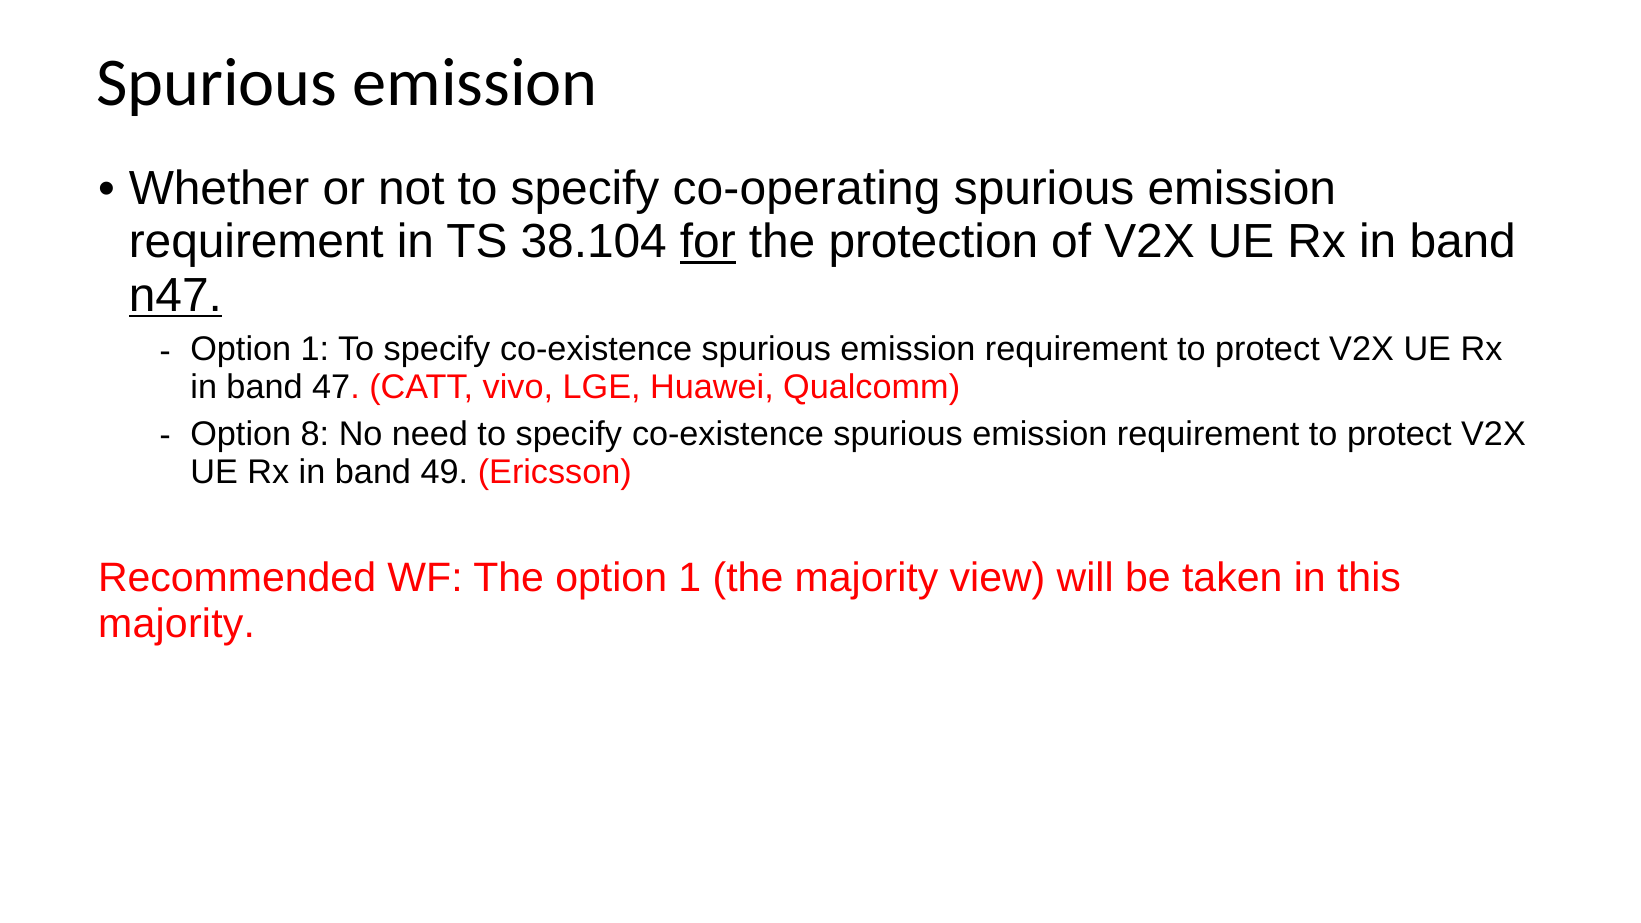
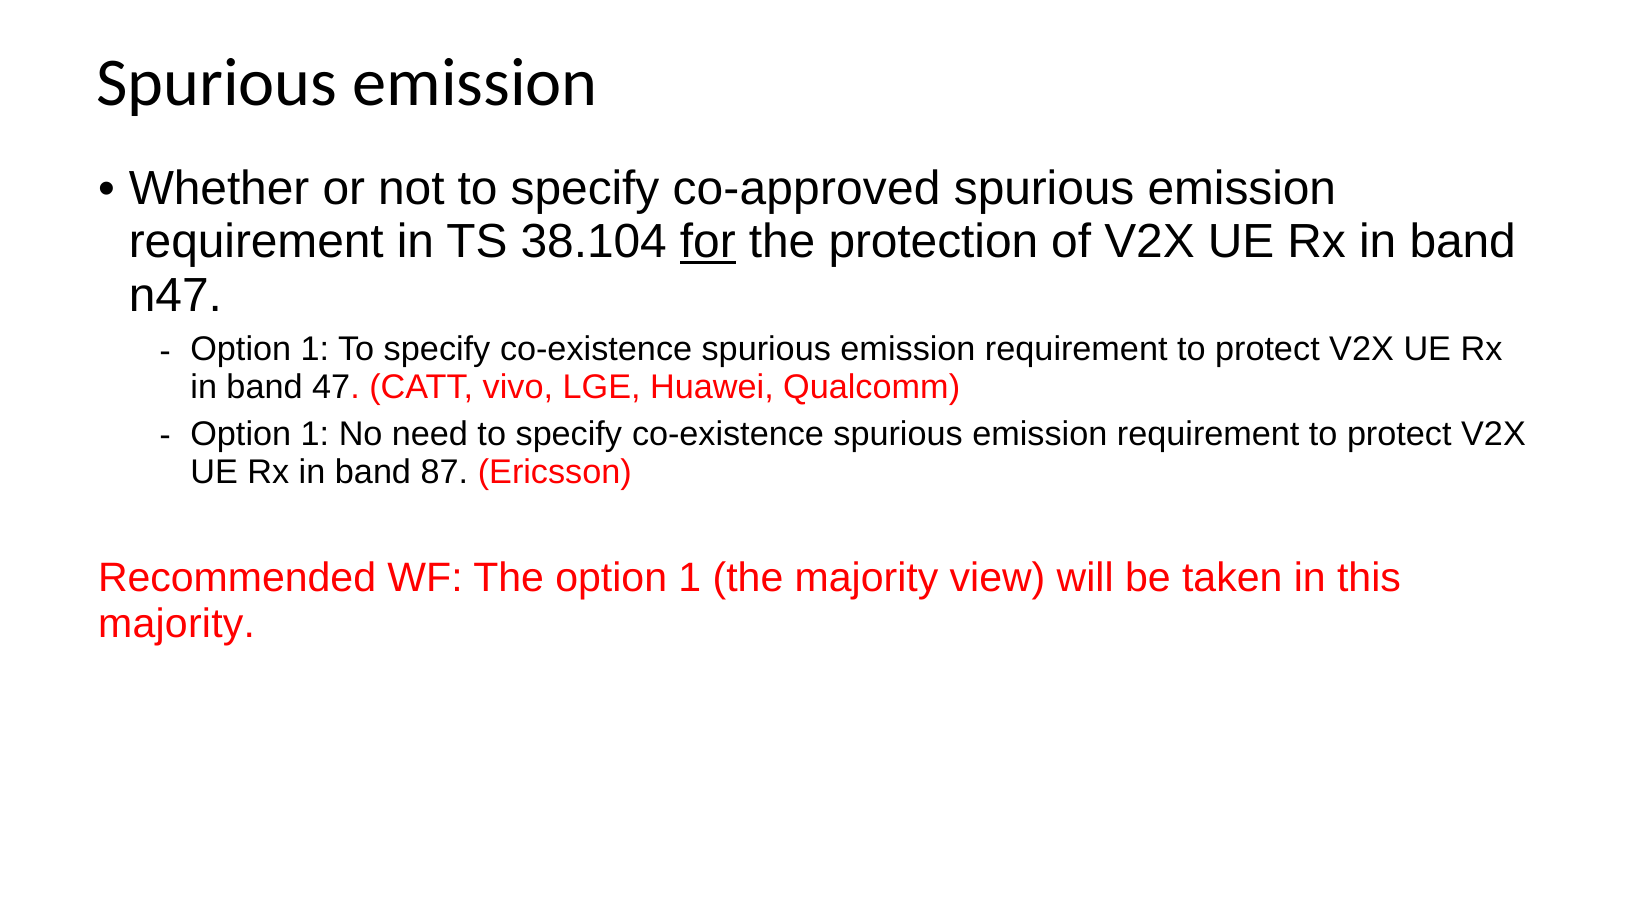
co-operating: co-operating -> co-approved (807, 189)
n47 underline: present -> none (175, 295)
8: 8 -> 1 (315, 434)
49: 49 -> 87 (444, 472)
